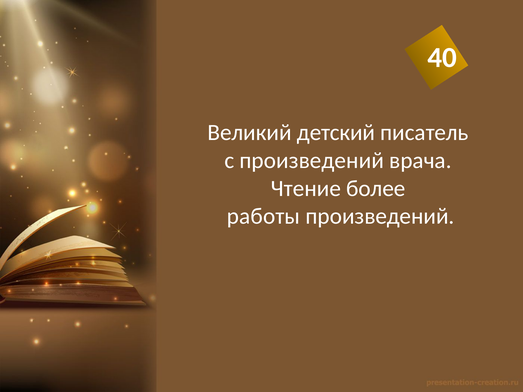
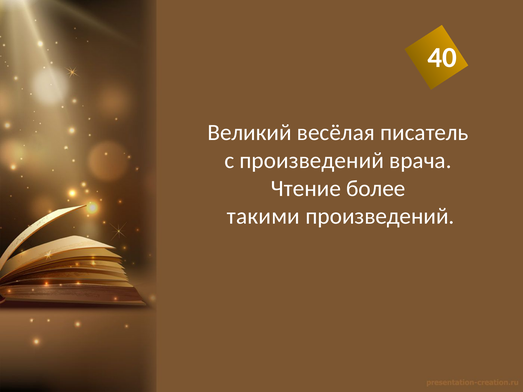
детский: детский -> весёлая (336, 133)
работы: работы -> такими (263, 216)
